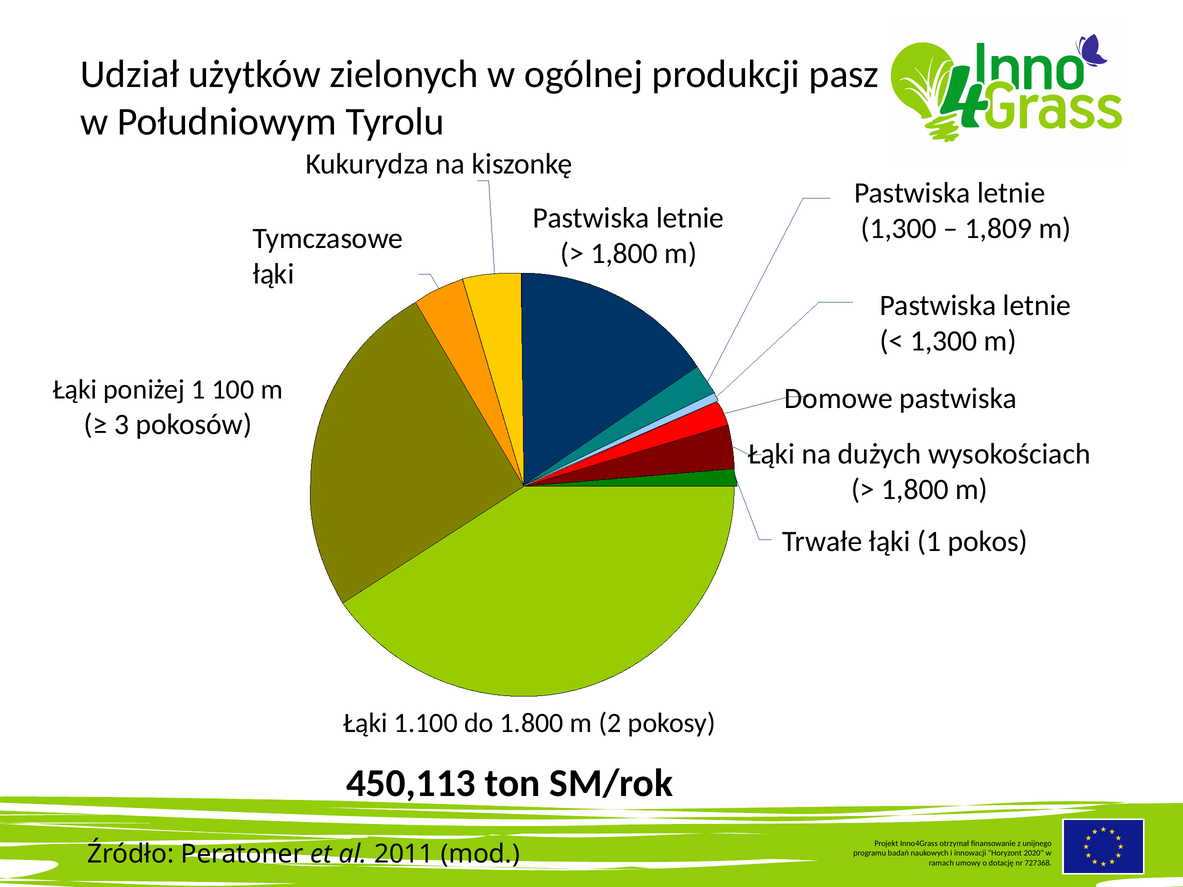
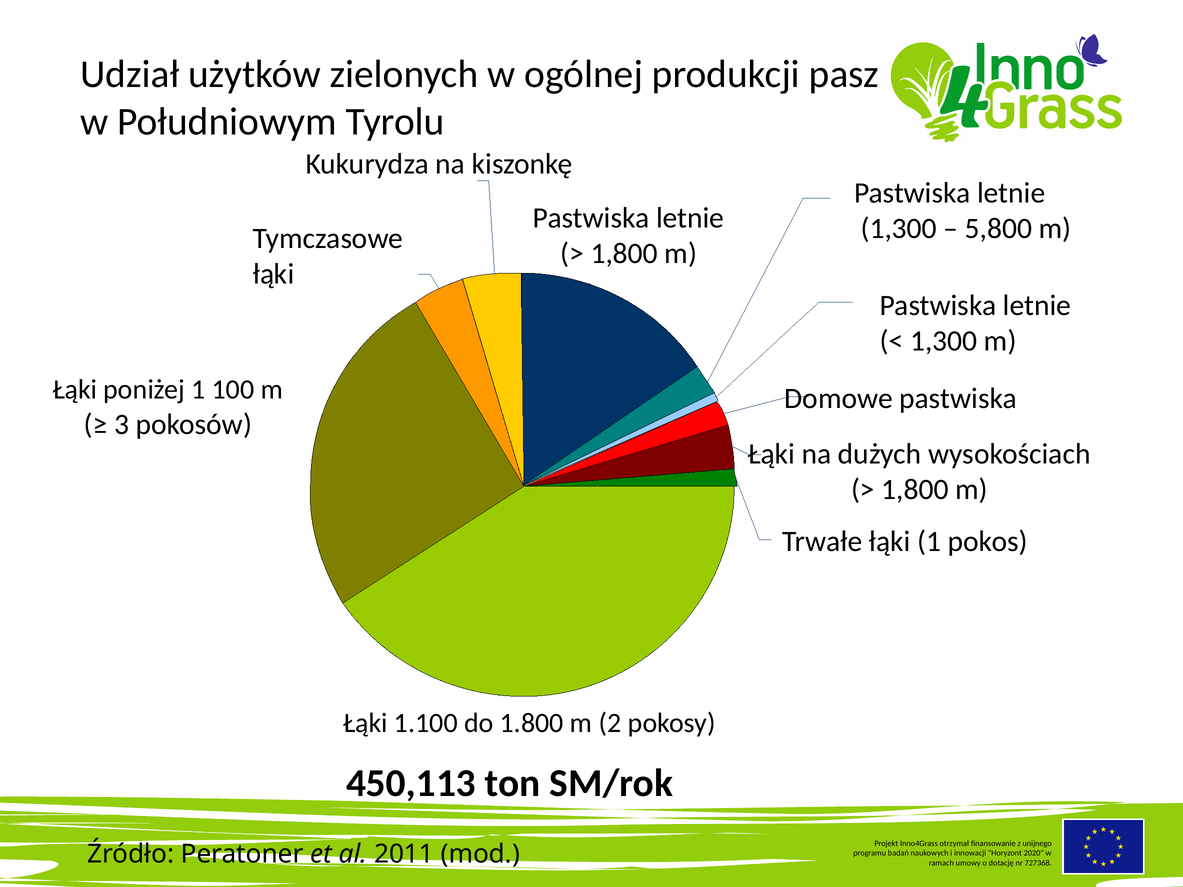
1,809: 1,809 -> 5,800 (998, 228)
